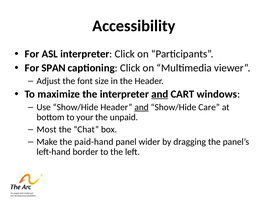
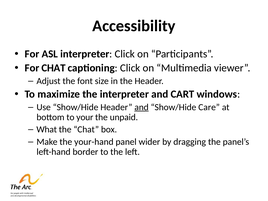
For SPAN: SPAN -> CHAT (54, 68)
and underline: present -> none (160, 94)
Most: Most -> What (47, 129)
paid-hand: paid-hand -> your-hand (94, 142)
